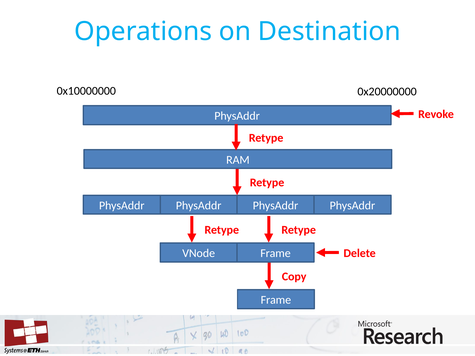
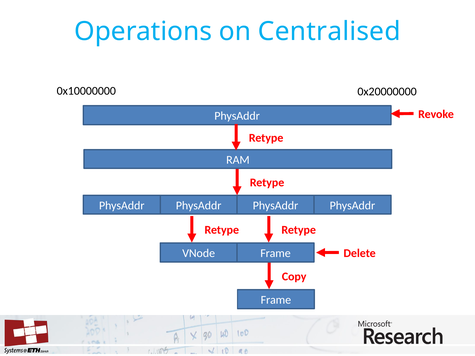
Destination: Destination -> Centralised (329, 32)
